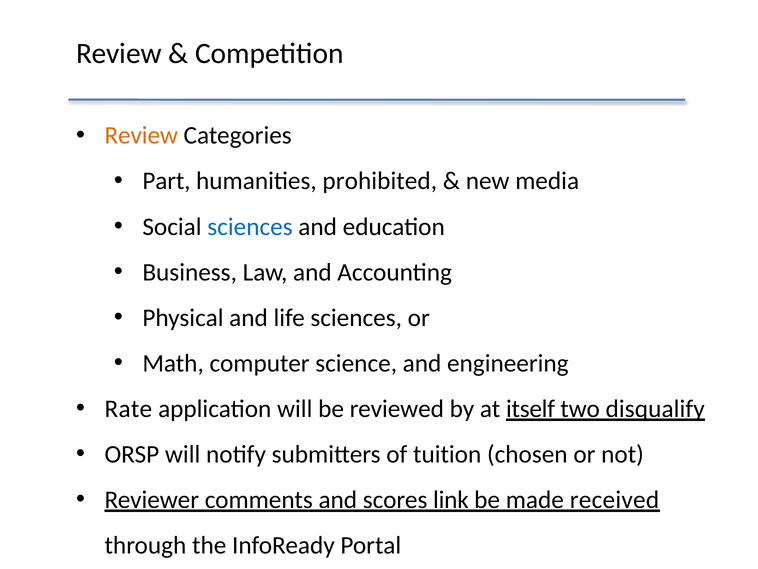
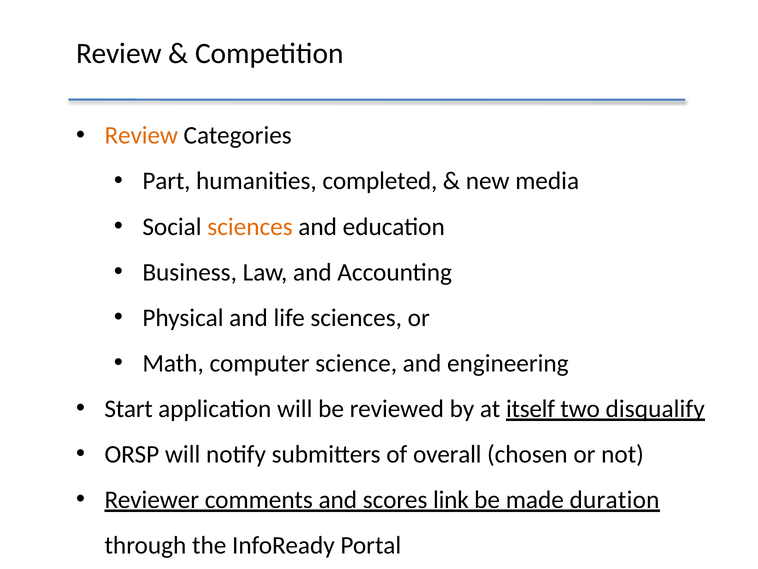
prohibited: prohibited -> completed (380, 181)
sciences colour: blue -> orange (250, 226)
Rate: Rate -> Start (129, 408)
tuition: tuition -> overall (447, 454)
received: received -> duration (615, 499)
